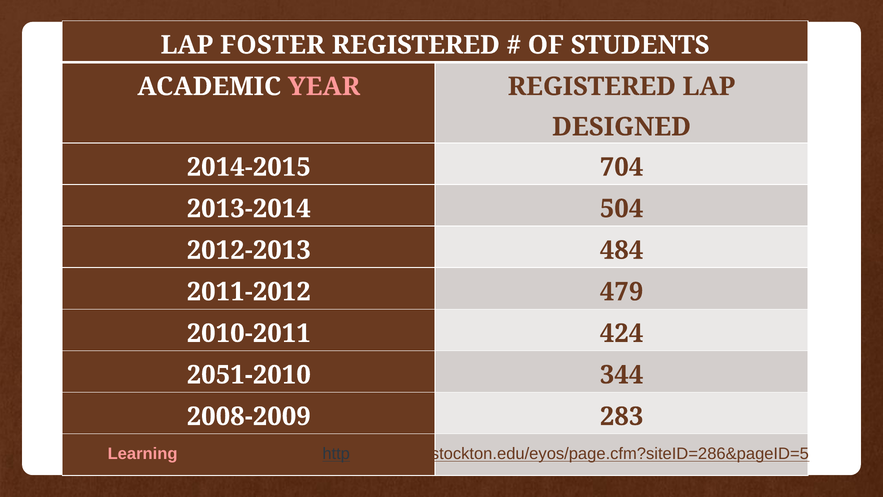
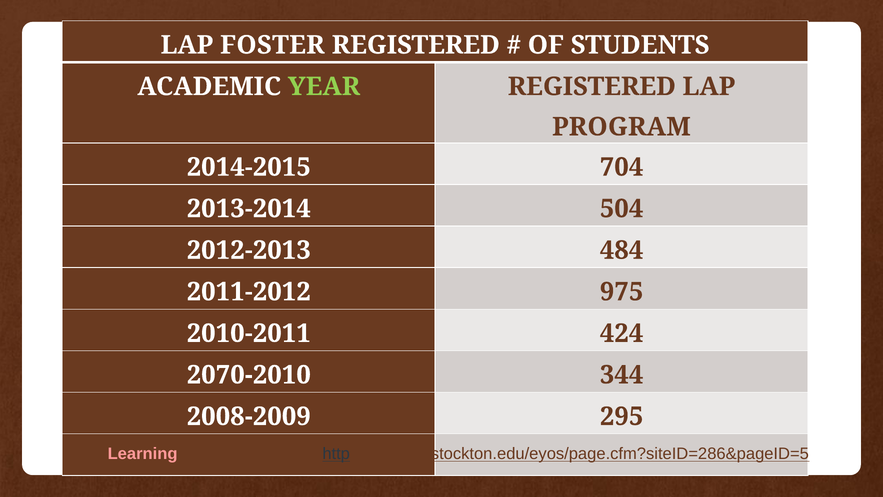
YEAR colour: pink -> light green (324, 87)
DESIGNED: DESIGNED -> PROGRAM (621, 127)
479: 479 -> 975 (622, 292)
2051-2010: 2051-2010 -> 2070-2010 (249, 375)
283: 283 -> 295 (622, 416)
